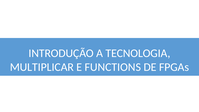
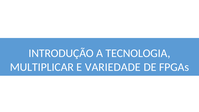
FUNCTIONS: FUNCTIONS -> VARIEDADE (113, 67)
